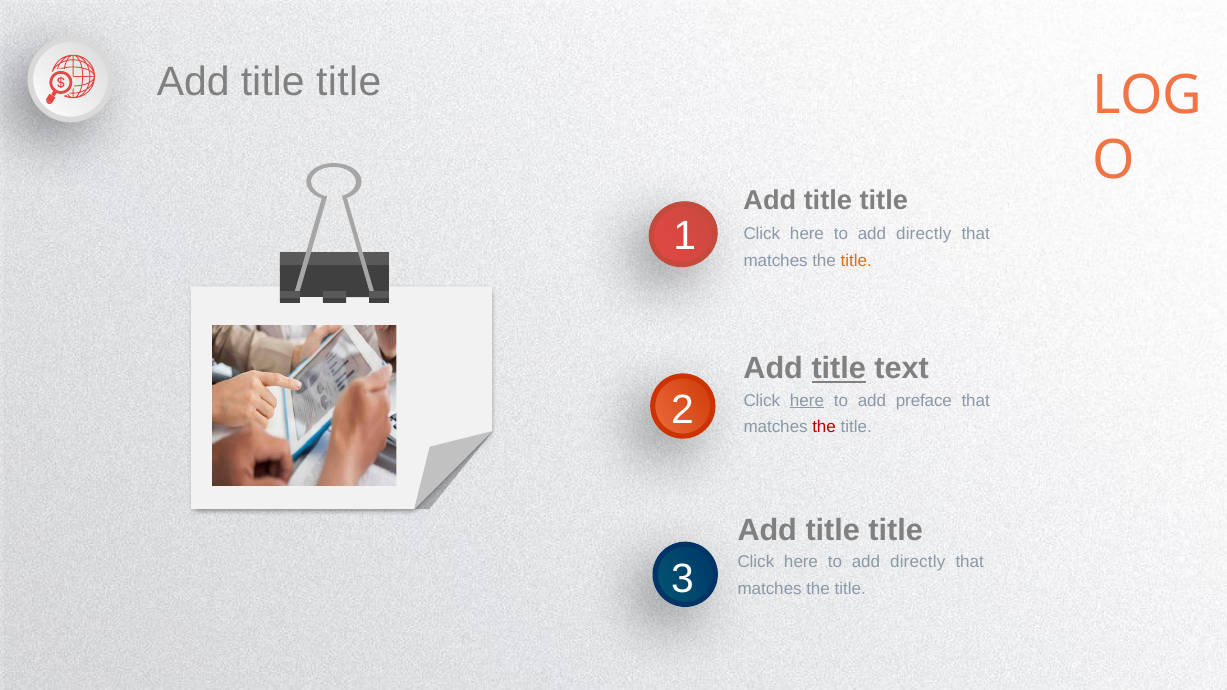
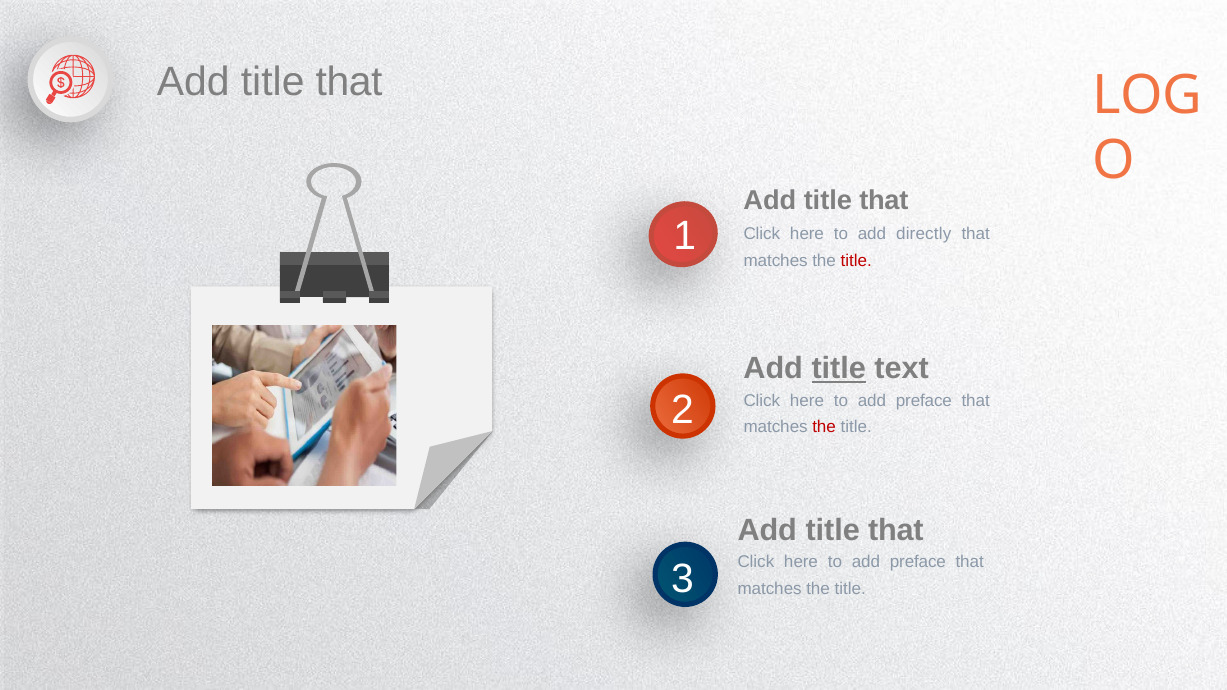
title: title -> that (349, 82)
title: title -> that (884, 200)
title colour: orange -> red (856, 261)
here underline: present -> none (807, 401)
title: title -> that (896, 530)
directly: directly -> preface (918, 562)
